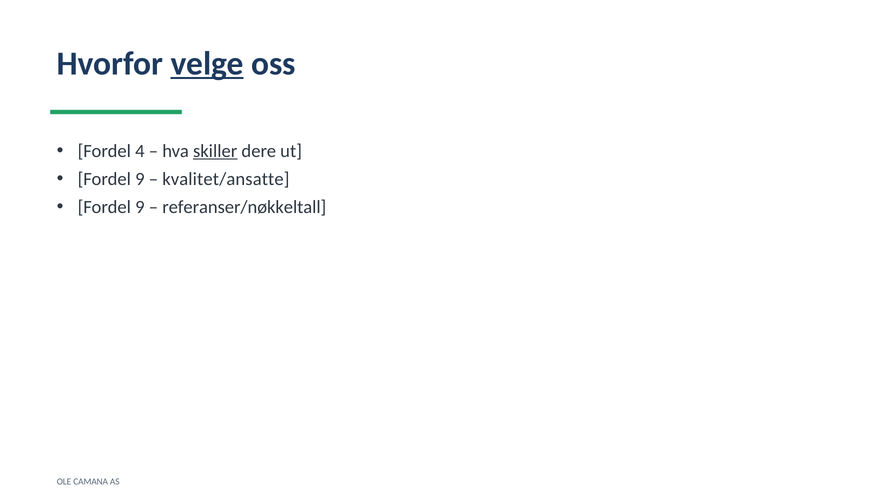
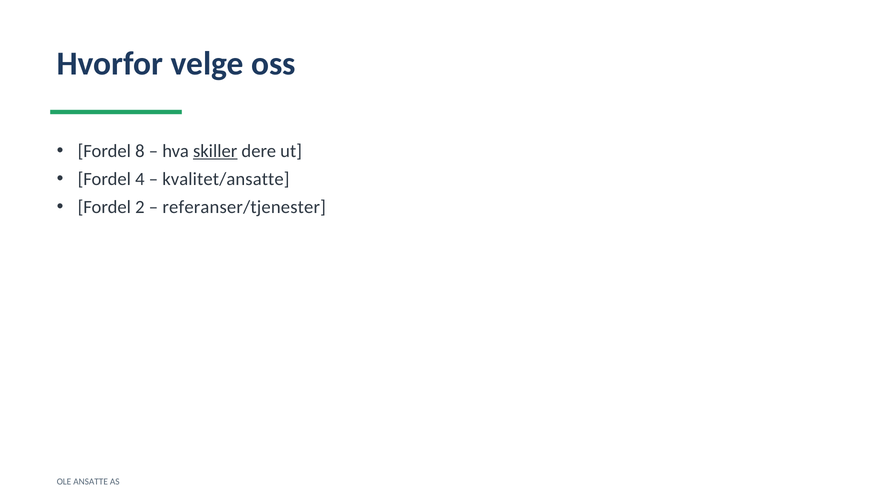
velge underline: present -> none (207, 64)
4: 4 -> 8 (140, 151)
9: 9 -> 4 (140, 179)
9: 9 -> 2 (140, 207)
referanser/nøkkeltall: referanser/nøkkeltall -> referanser/tjenester (244, 207)
CAMANA: CAMANA -> ANSATTE (91, 481)
